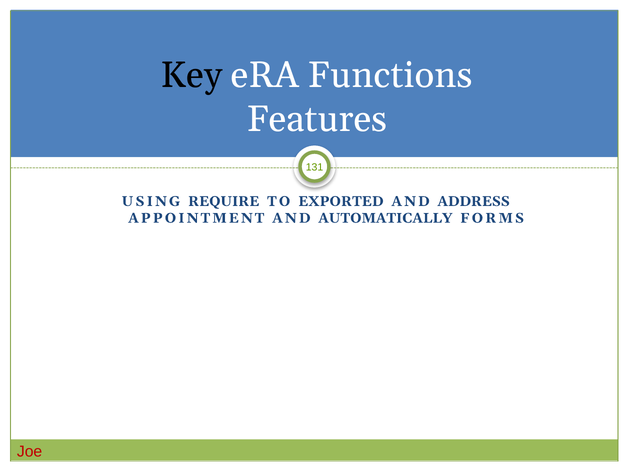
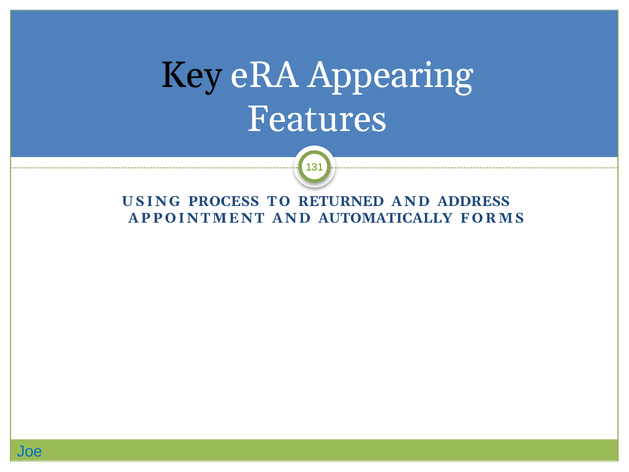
Functions: Functions -> Appearing (391, 75)
REQUIRE: REQUIRE -> PROCESS (224, 201)
EXPORTED: EXPORTED -> RETURNED (341, 201)
Joe colour: red -> blue (30, 451)
